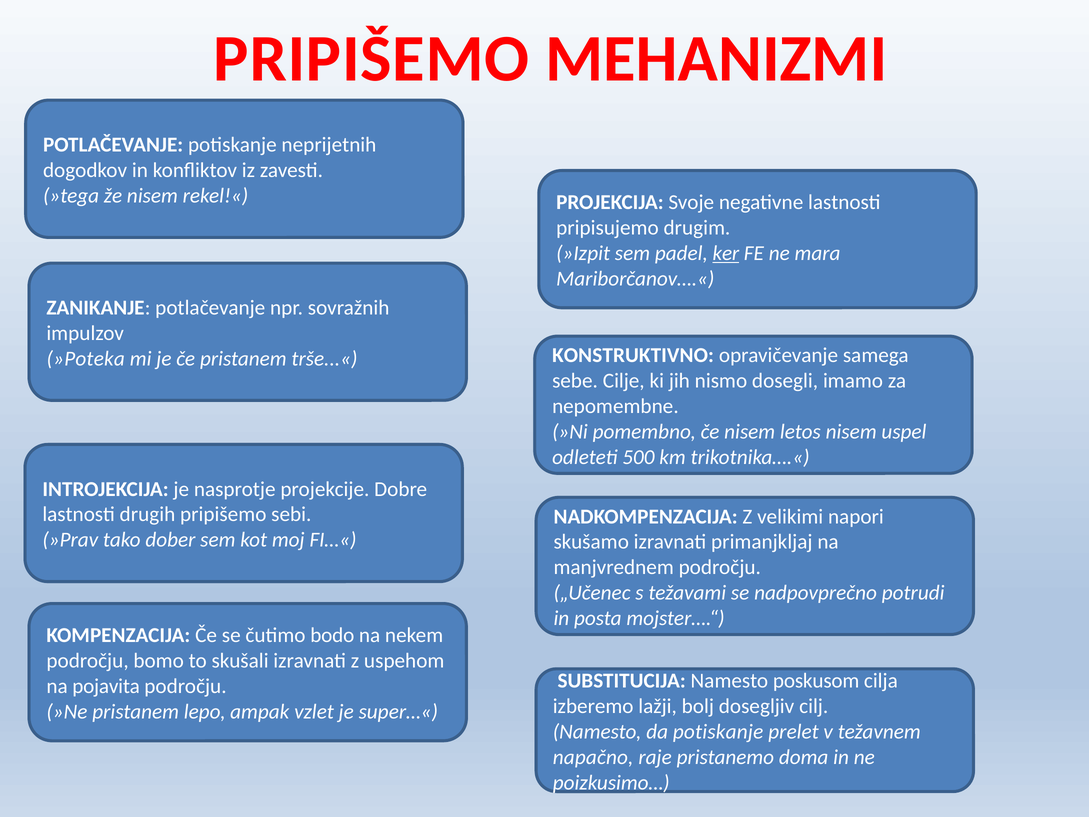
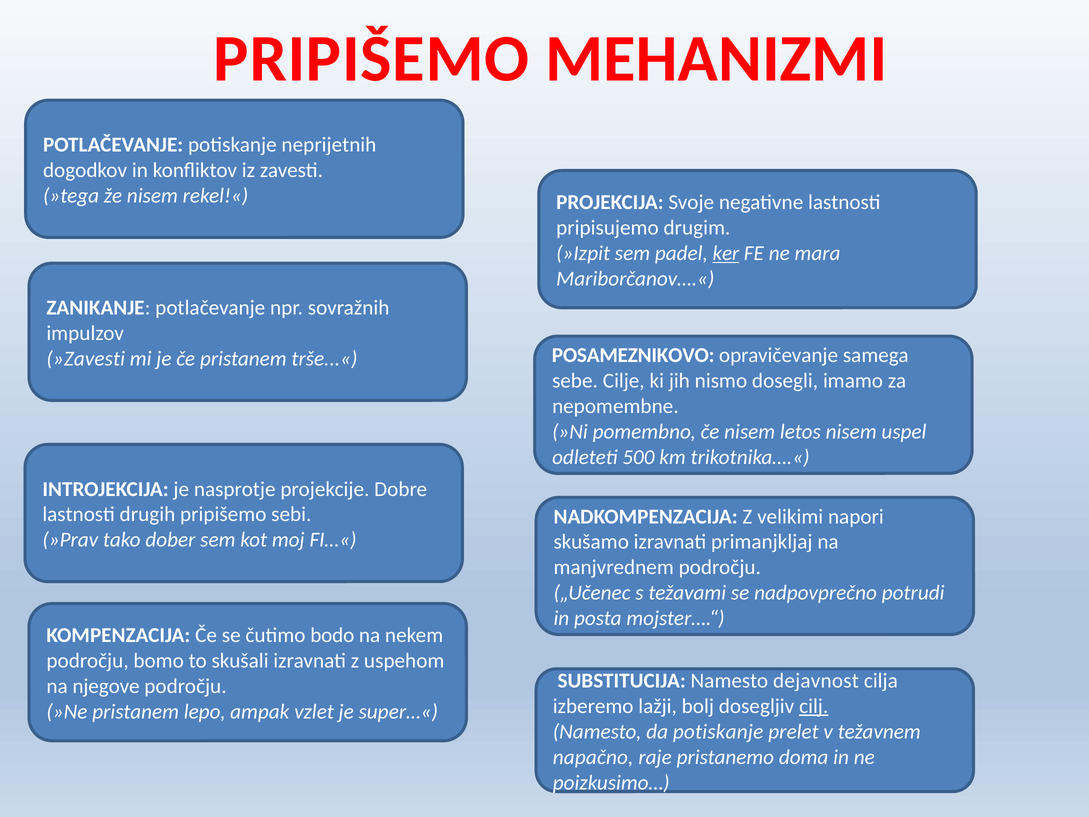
KONSTRUKTIVNO: KONSTRUKTIVNO -> POSAMEZNIKOVO (633, 355)
»Poteka: »Poteka -> »Zavesti (86, 359)
poskusom: poskusom -> dejavnost (816, 681)
pojavita: pojavita -> njegove (106, 686)
cilj underline: none -> present (814, 706)
